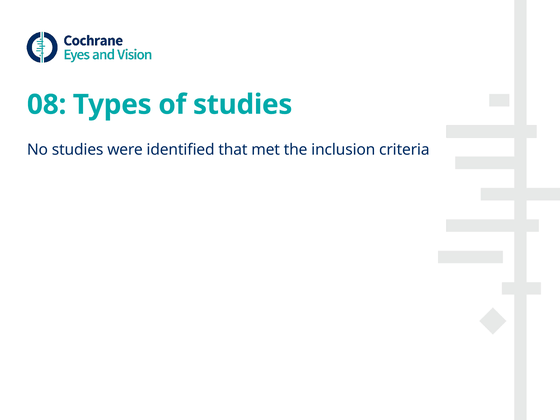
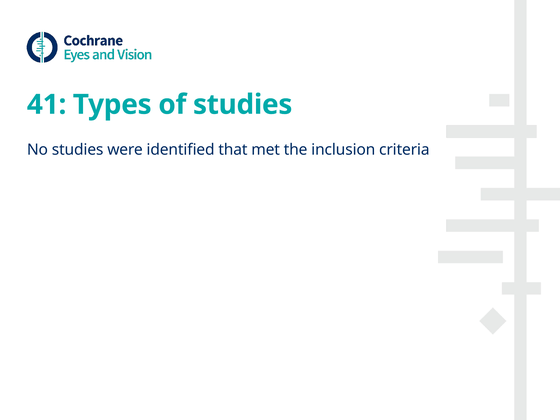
08: 08 -> 41 (47, 105)
